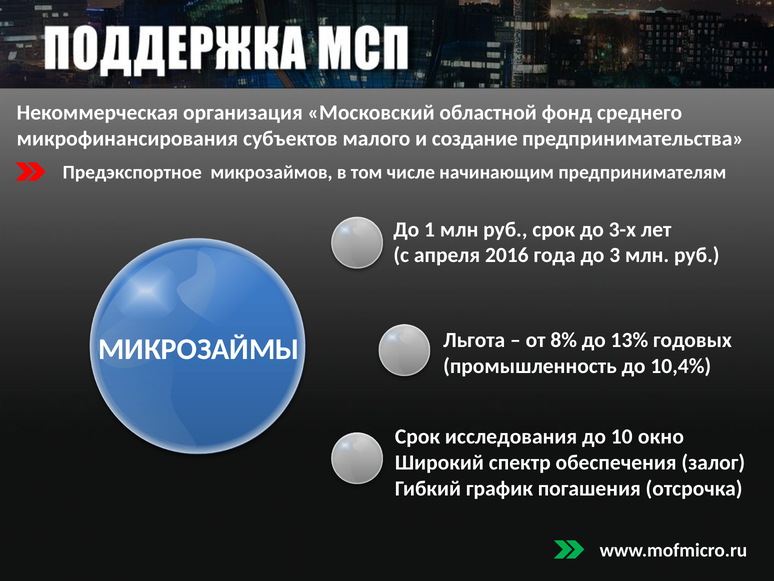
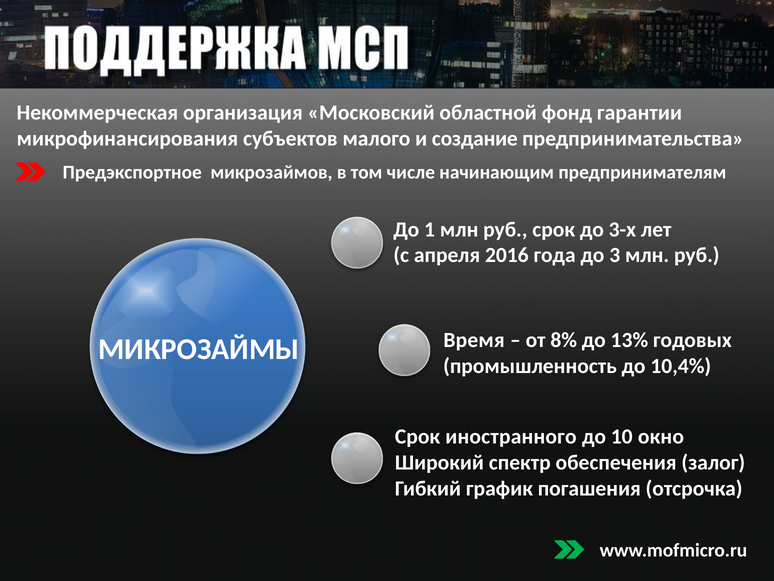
среднего: среднего -> гарантии (639, 113)
Льгота: Льгота -> Время (474, 340)
исследования: исследования -> иностранного (511, 436)
